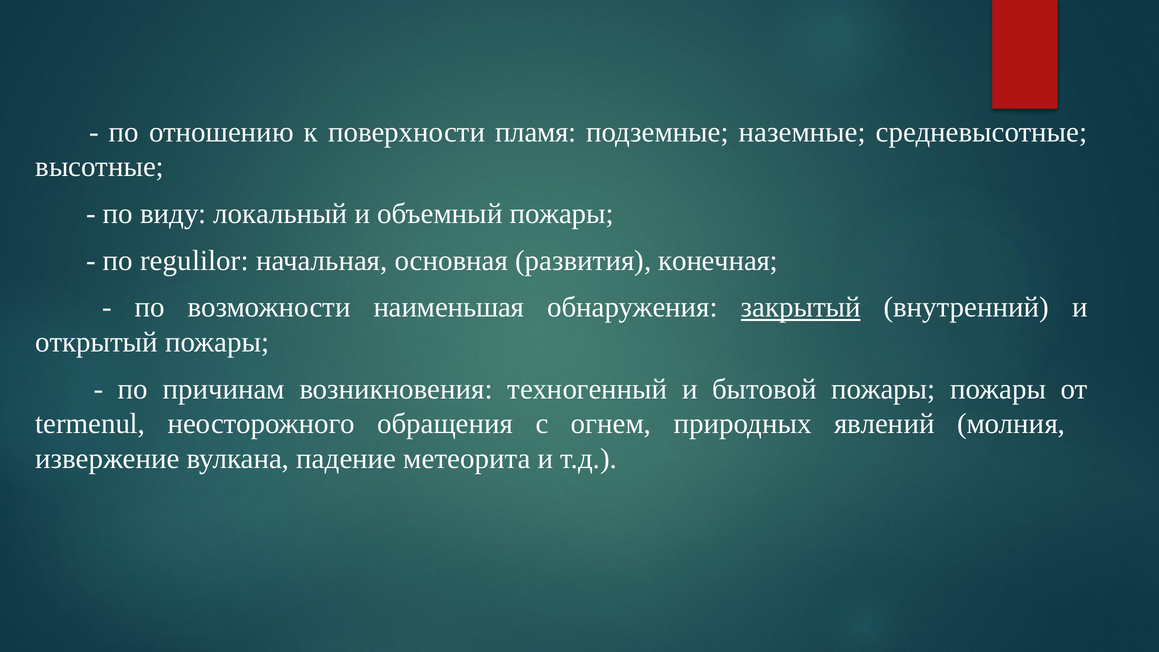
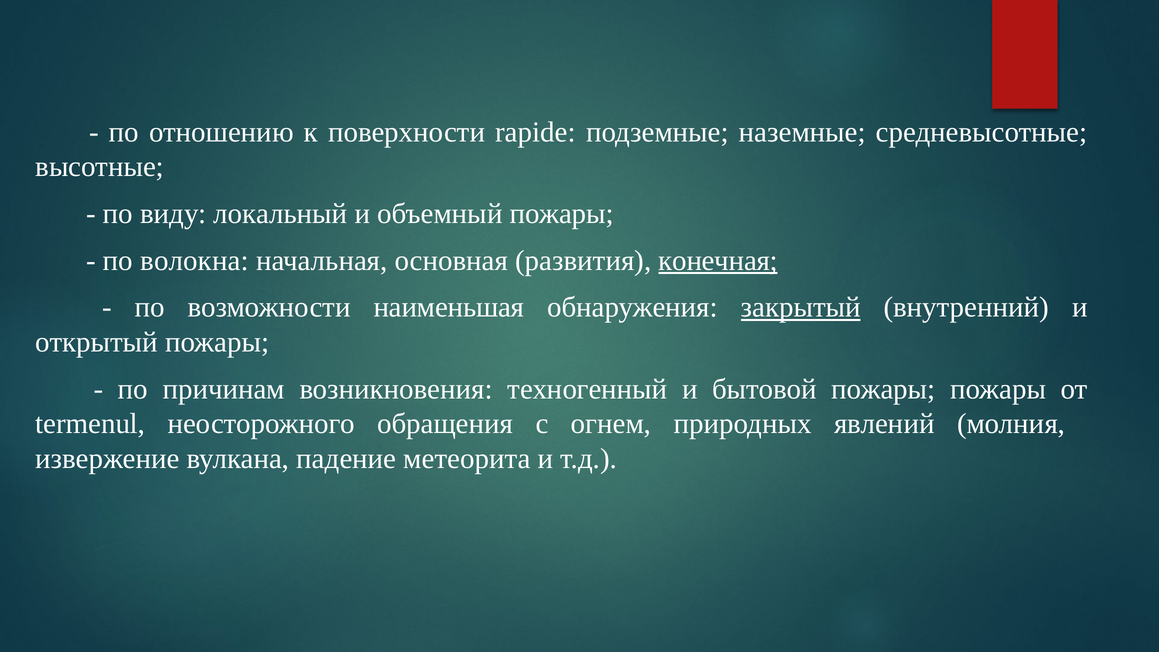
пламя: пламя -> rapide (536, 132)
regulilor: regulilor -> волокна (194, 261)
конечная underline: none -> present (718, 261)
